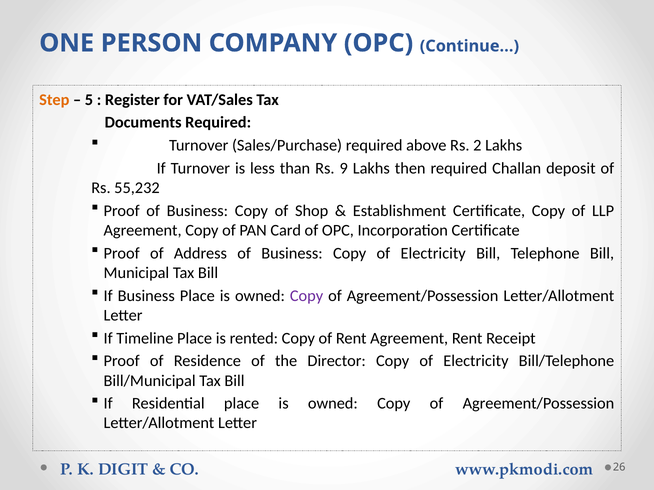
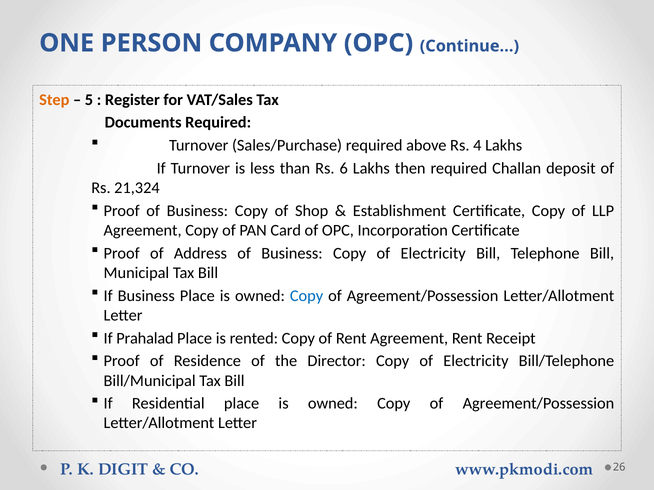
2: 2 -> 4 (477, 146)
9: 9 -> 6 (344, 168)
55,232: 55,232 -> 21,324 (137, 188)
Copy colour: purple -> blue (307, 296)
Timeline: Timeline -> Prahalad (145, 339)
